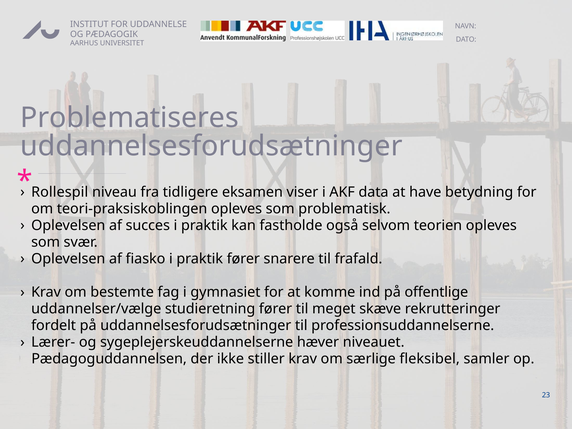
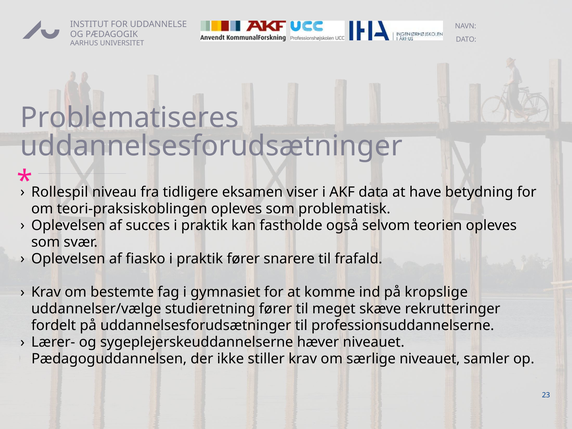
offentlige: offentlige -> kropslige (436, 292)
særlige fleksibel: fleksibel -> niveauet (430, 359)
